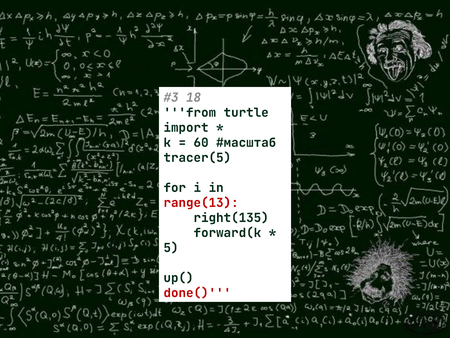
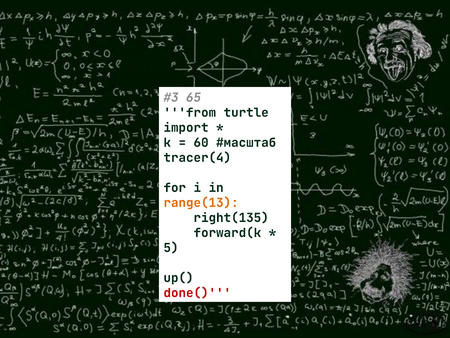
18: 18 -> 65 (193, 97)
tracer(5: tracer(5 -> tracer(4 (197, 157)
range(13 colour: red -> orange (201, 202)
